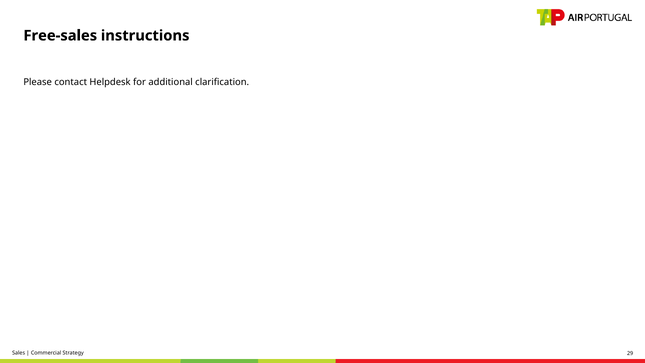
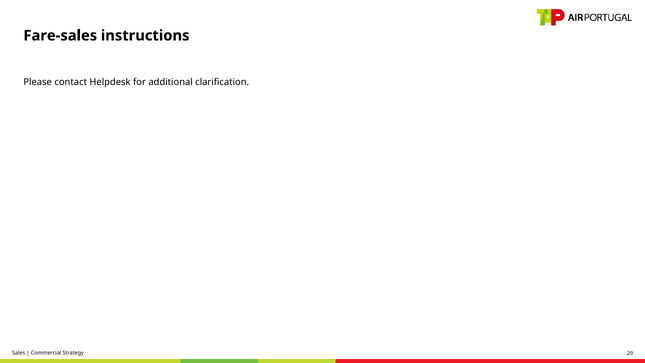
Free-sales: Free-sales -> Fare-sales (60, 36)
